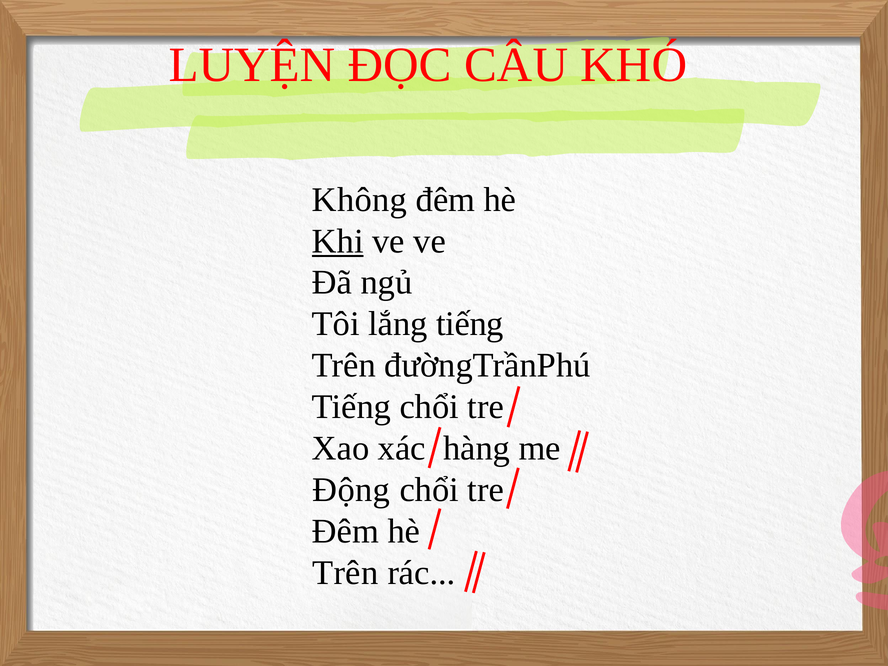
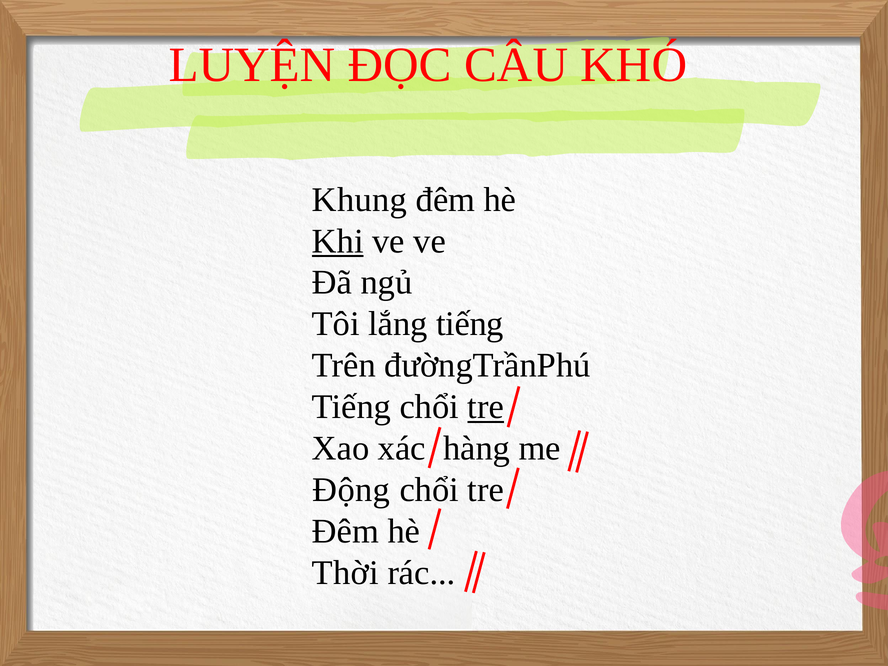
Không: Không -> Khung (359, 200)
tre underline: none -> present (486, 407)
Trên: Trên -> Thời (345, 573)
